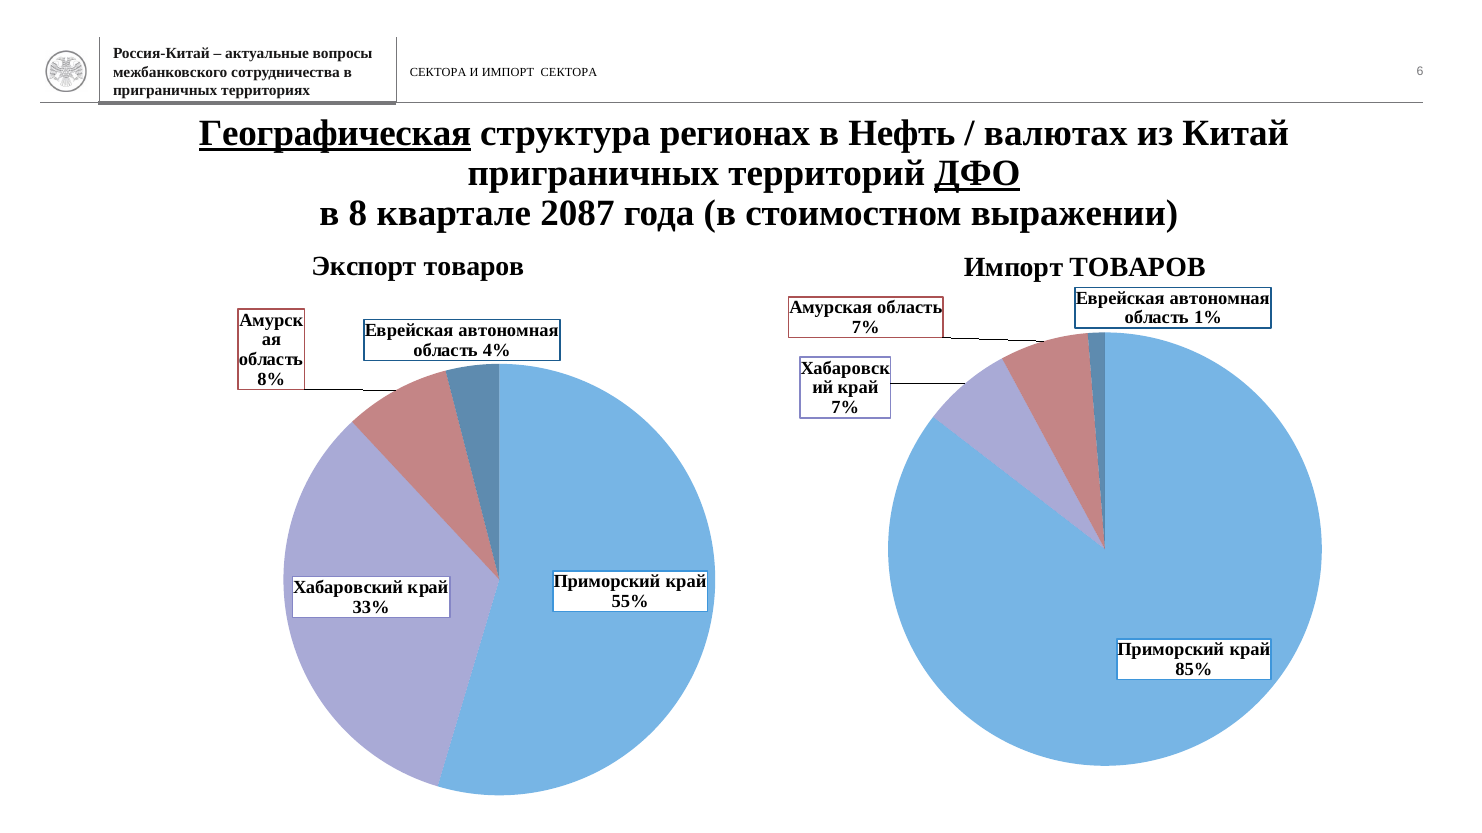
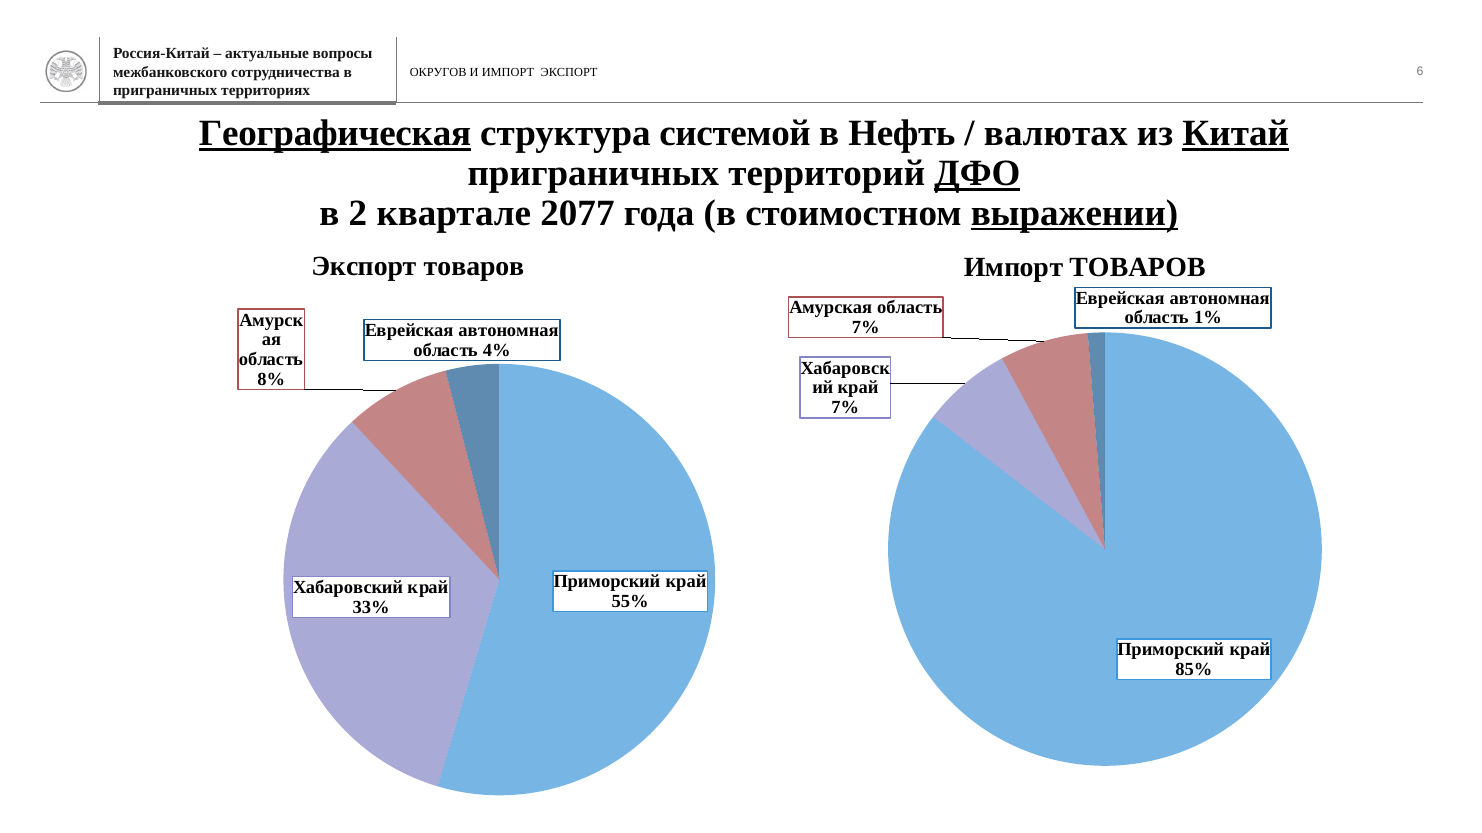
СЕКТОРА: СЕКТОРА -> ОКРУГОВ (438, 72)
ИМПОРТ СЕКТОРА: СЕКТОРА -> ЭКСПОРТ (569, 72)
регионах: регионах -> системой (735, 134)
Китай underline: none -> present (1236, 134)
8: 8 -> 2 (358, 214)
2087: 2087 -> 2077 (577, 214)
выражении underline: none -> present (1074, 214)
